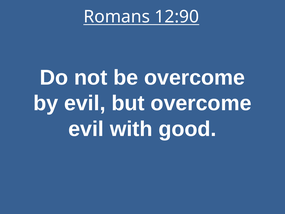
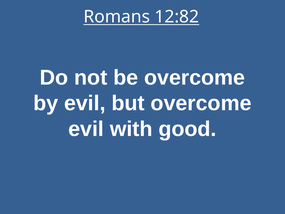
12:90: 12:90 -> 12:82 (177, 17)
